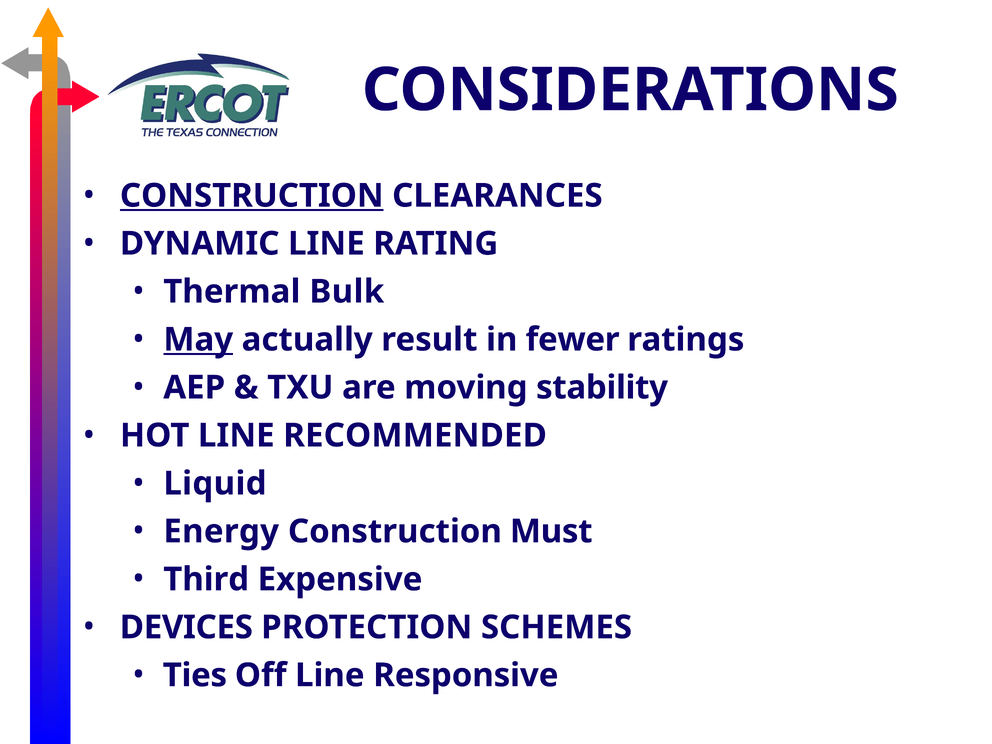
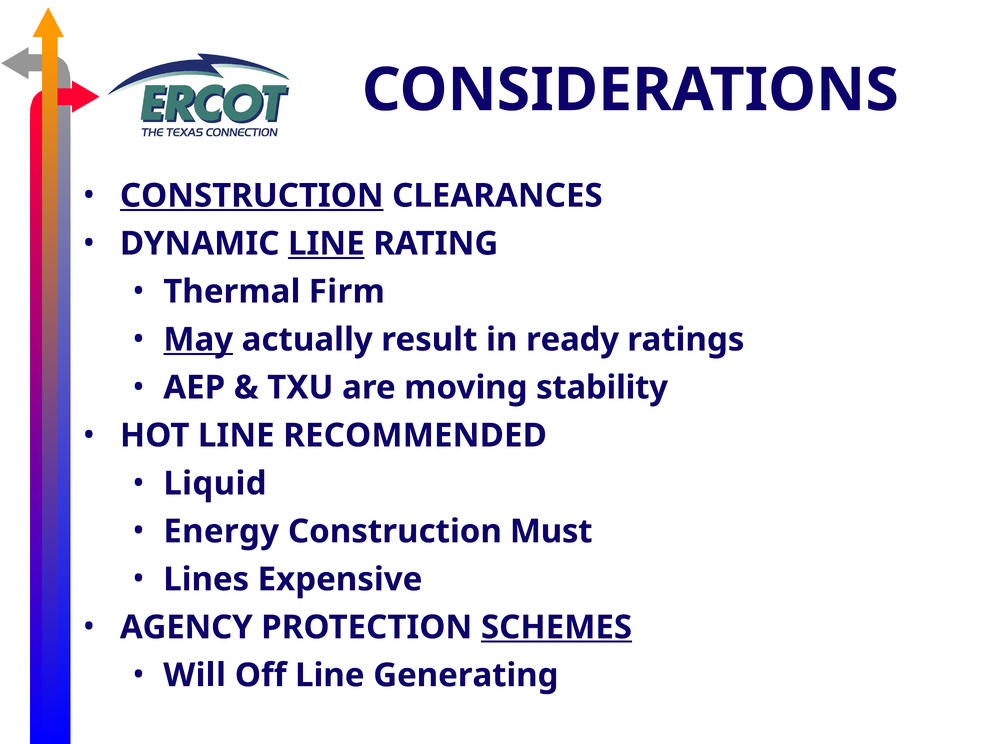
LINE underline: none -> present (326, 244)
Bulk: Bulk -> Firm (347, 292)
fewer: fewer -> ready (573, 340)
Third: Third -> Lines (206, 579)
DEVICES: DEVICES -> AGENCY (186, 627)
SCHEMES underline: none -> present (557, 627)
Ties: Ties -> Will (195, 675)
Responsive: Responsive -> Generating (466, 675)
